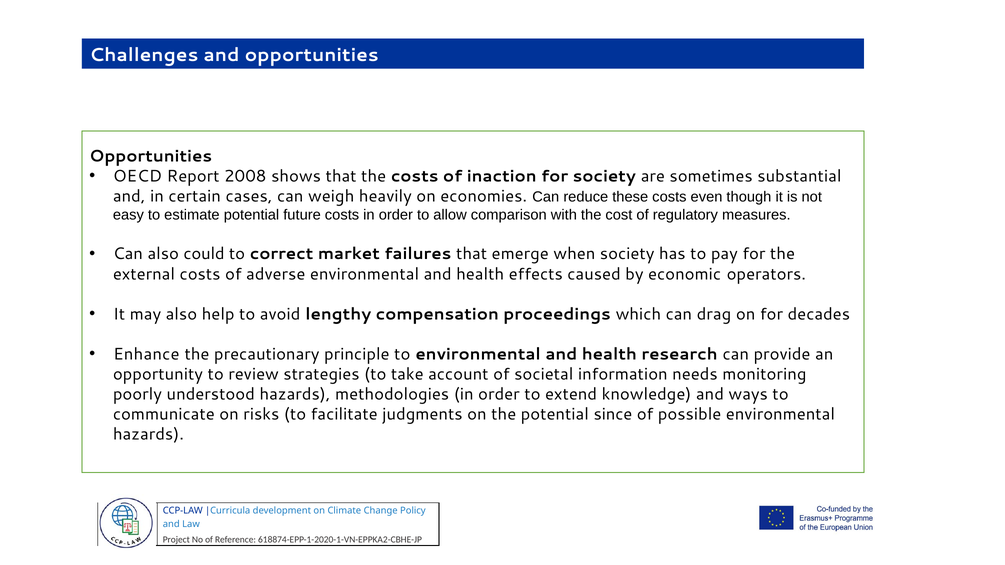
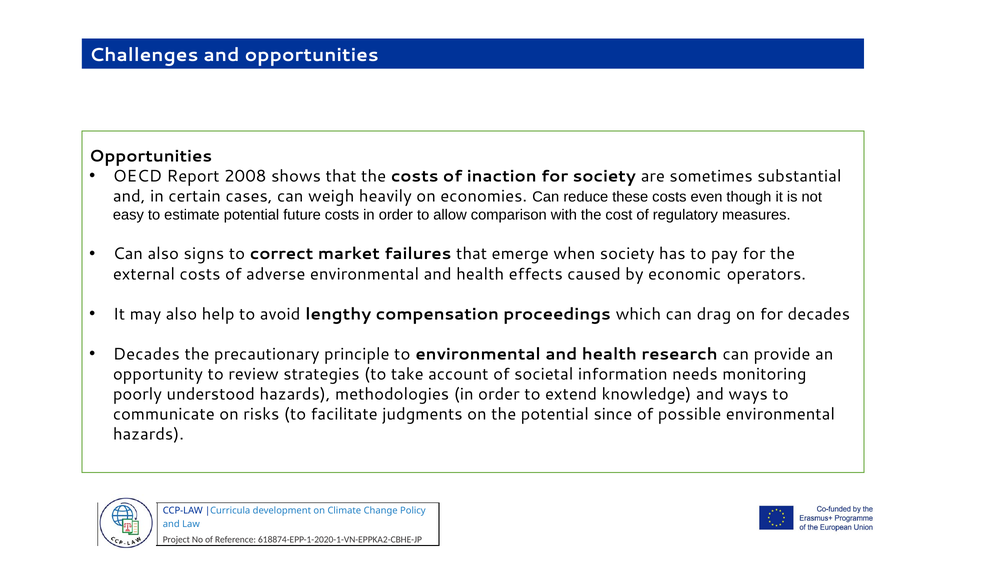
could: could -> signs (204, 254)
Enhance: Enhance -> Decades (146, 354)
